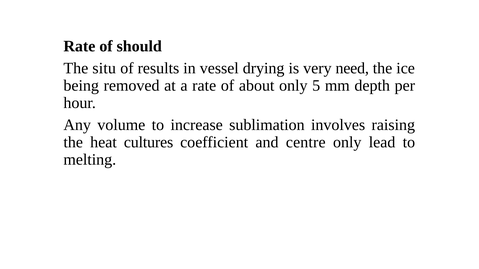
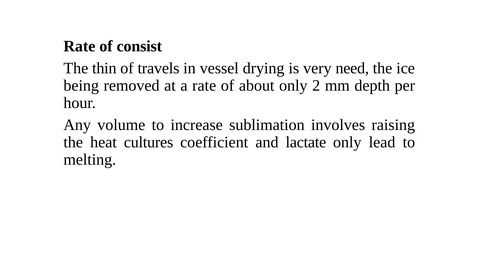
should: should -> consist (139, 46)
situ: situ -> thin (104, 69)
results: results -> travels (158, 69)
5: 5 -> 2 (316, 86)
centre: centre -> lactate (306, 143)
